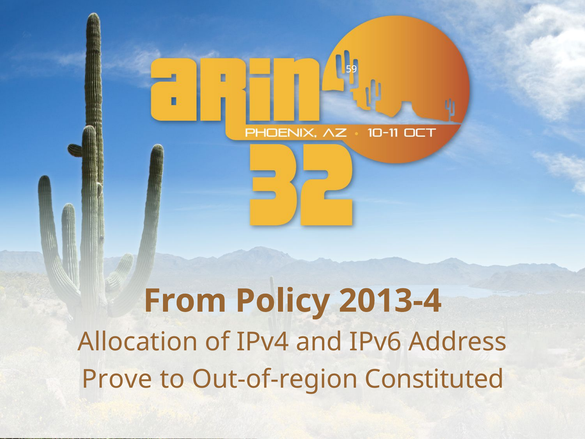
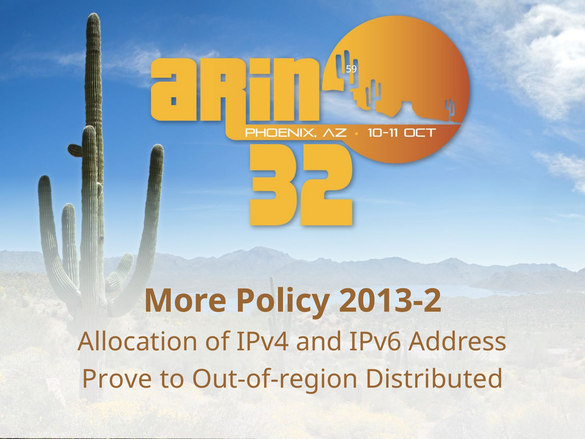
From: From -> More (185, 301)
2013-4: 2013-4 -> 2013-2 (390, 301)
Constituted: Constituted -> Distributed (434, 379)
